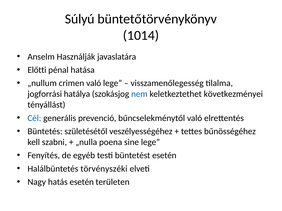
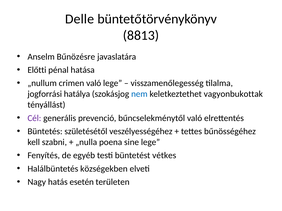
Súlyú: Súlyú -> Delle (80, 19)
1014: 1014 -> 8813 (141, 36)
Használják: Használják -> Bűnözésre (76, 57)
következményei: következményei -> vagyonbukottak (233, 94)
Cél colour: blue -> purple (34, 118)
büntetést esetén: esetén -> vétkes (164, 156)
törvényszéki: törvényszéki -> községekben (104, 169)
